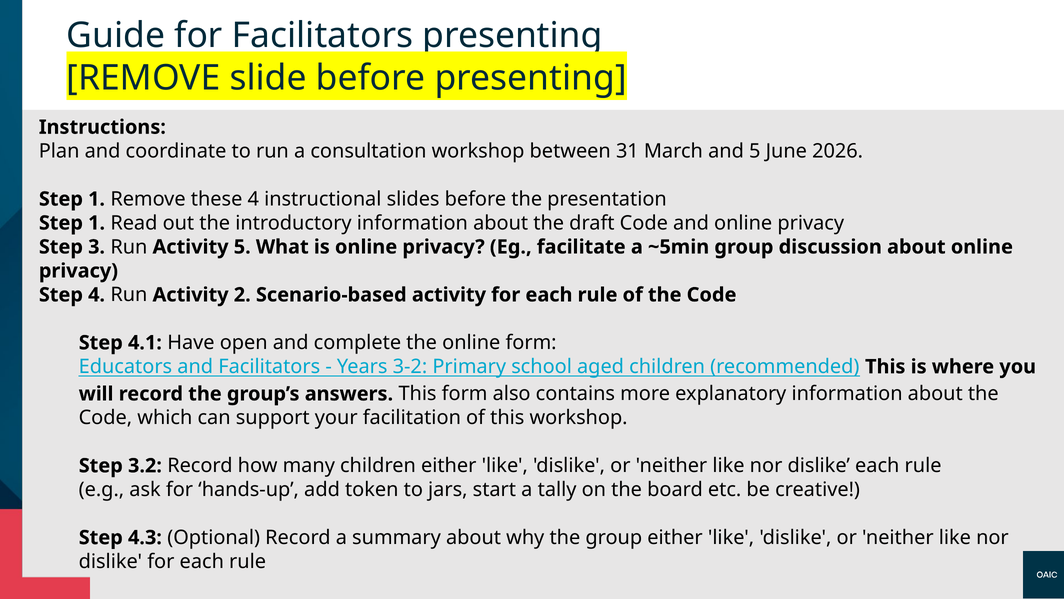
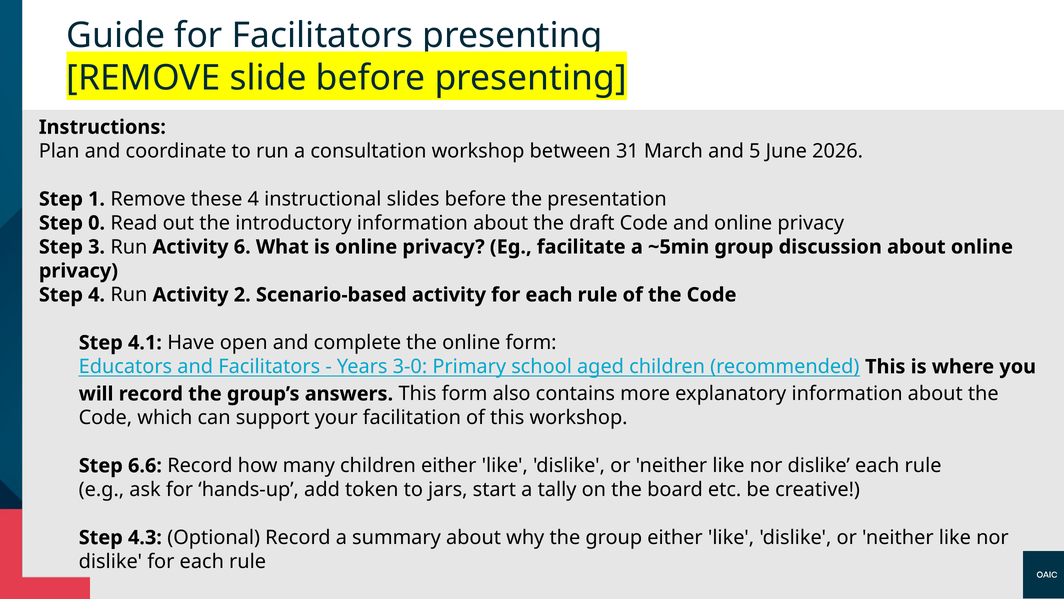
1: 1 -> 0 (97, 223)
Activity 5: 5 -> 6 (242, 247)
3-2: 3-2 -> 3-0 (410, 366)
3.2: 3.2 -> 6.6 (145, 465)
